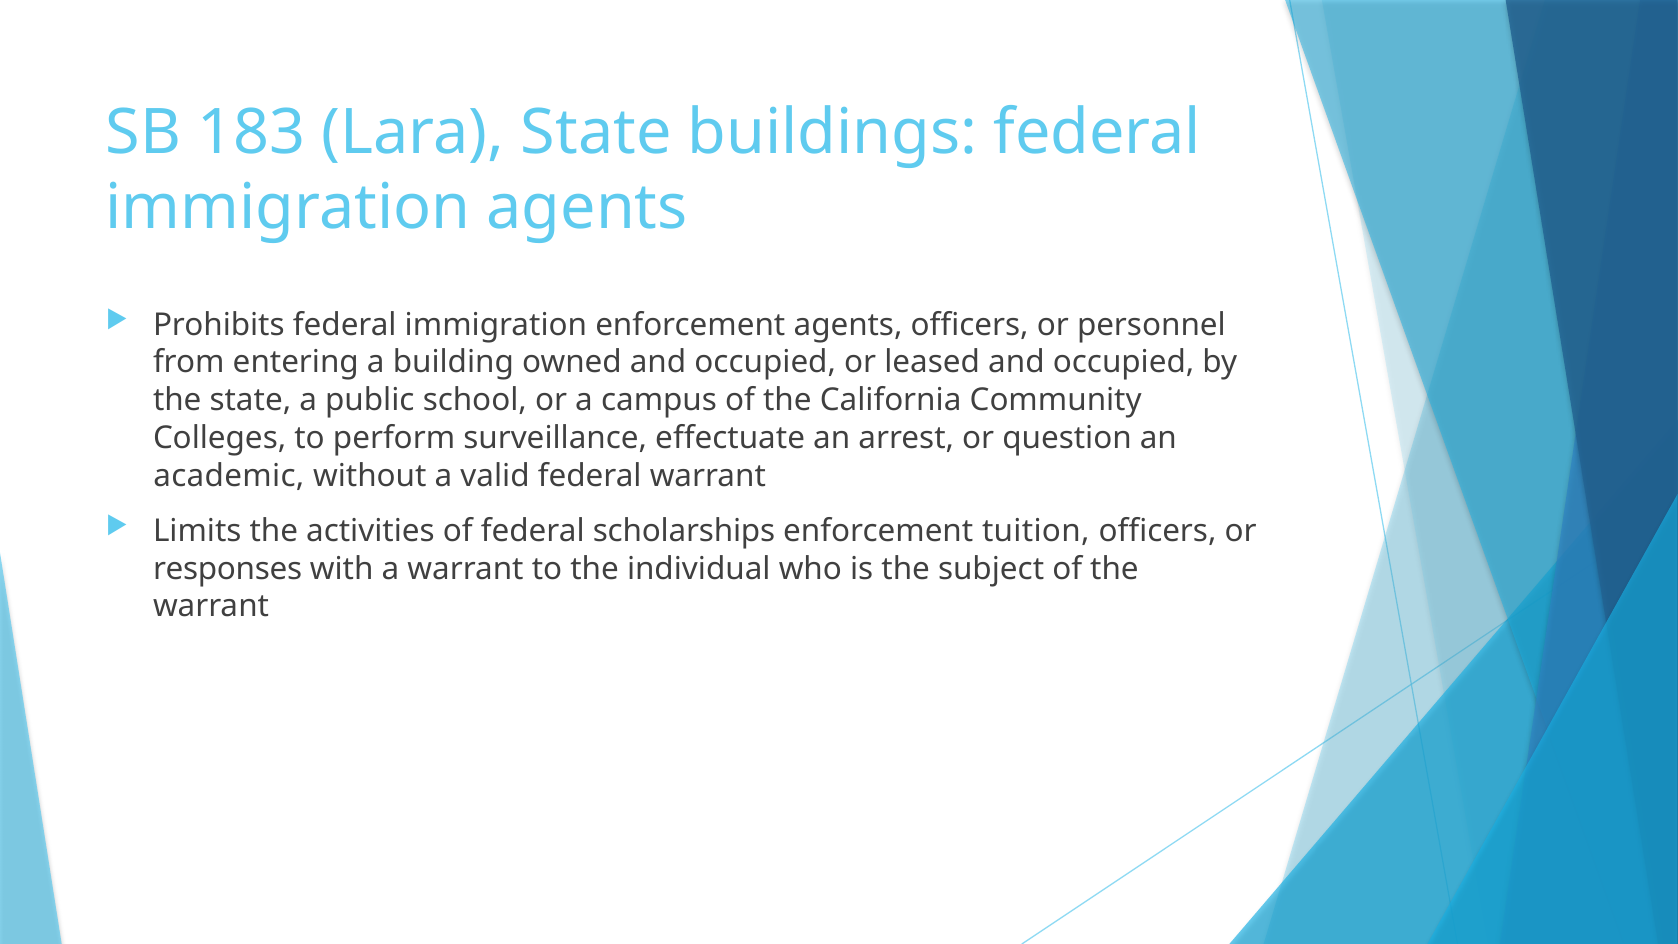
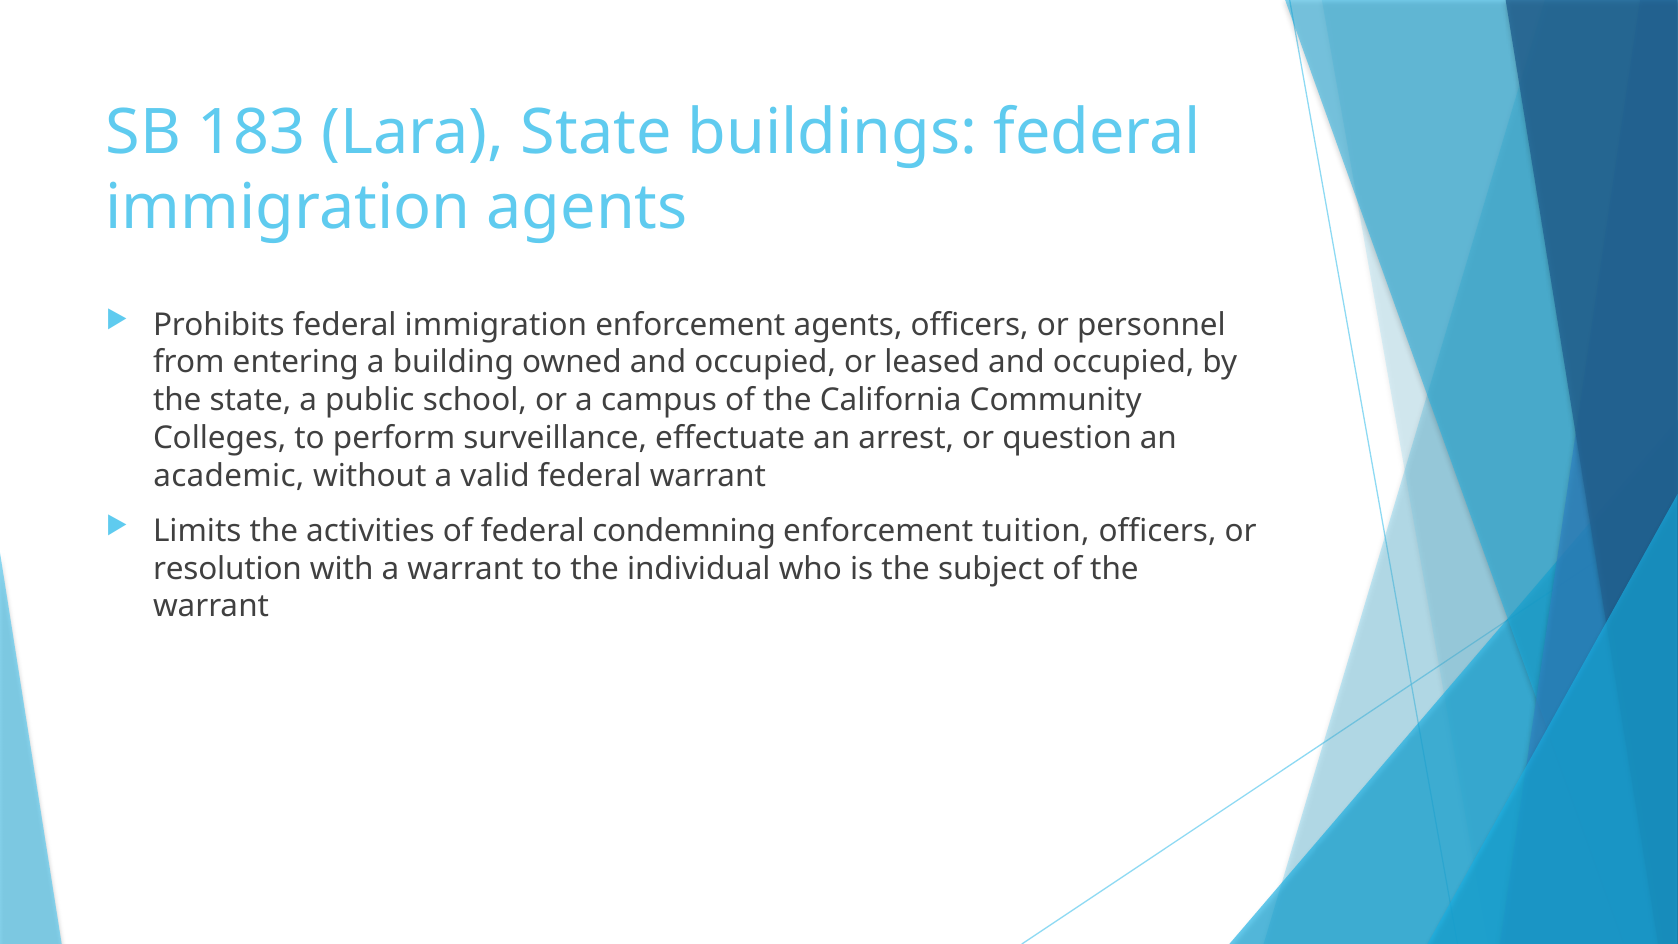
scholarships: scholarships -> condemning (684, 531)
responses: responses -> resolution (227, 569)
